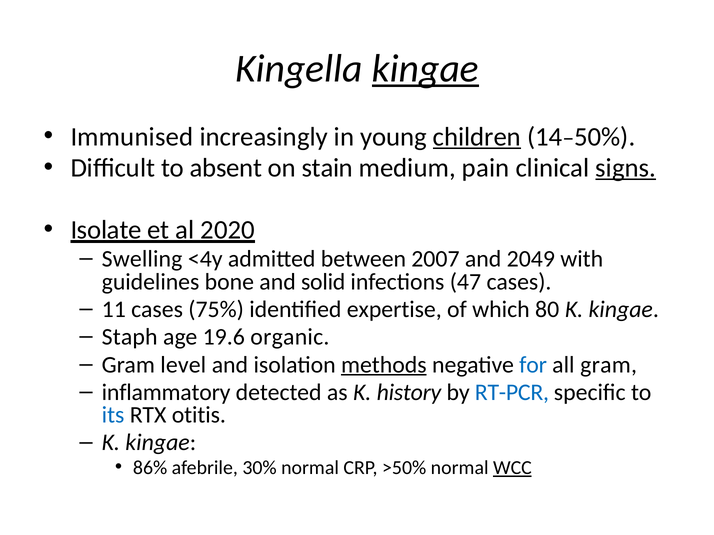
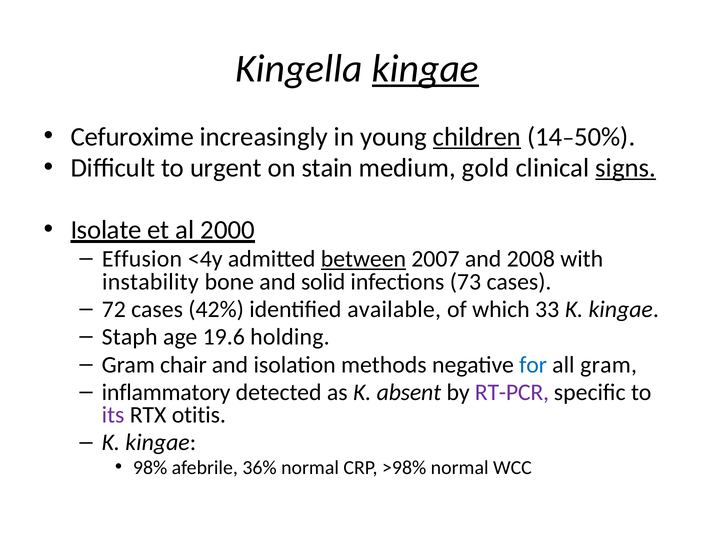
Immunised: Immunised -> Cefuroxime (132, 137)
absent: absent -> urgent (226, 168)
pain: pain -> gold (486, 168)
2020: 2020 -> 2000 (228, 230)
Swelling: Swelling -> Effusion (142, 259)
between underline: none -> present (363, 259)
2049: 2049 -> 2008 (531, 259)
guidelines: guidelines -> instability (150, 282)
47: 47 -> 73 (465, 282)
11: 11 -> 72 (114, 310)
75%: 75% -> 42% (216, 310)
expertise: expertise -> available (394, 310)
80: 80 -> 33 (547, 310)
organic: organic -> holding (290, 337)
level: level -> chair (183, 365)
methods underline: present -> none (384, 365)
history: history -> absent (409, 393)
RT-PCR colour: blue -> purple (512, 393)
its colour: blue -> purple (113, 415)
86%: 86% -> 98% (150, 468)
30%: 30% -> 36% (260, 468)
>50%: >50% -> >98% (404, 468)
WCC underline: present -> none (512, 468)
